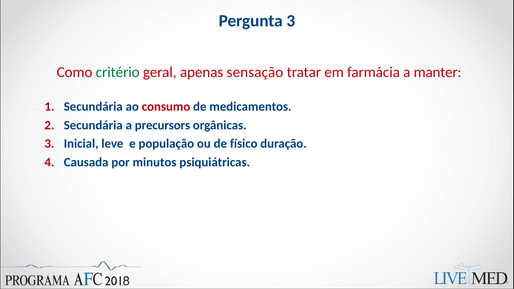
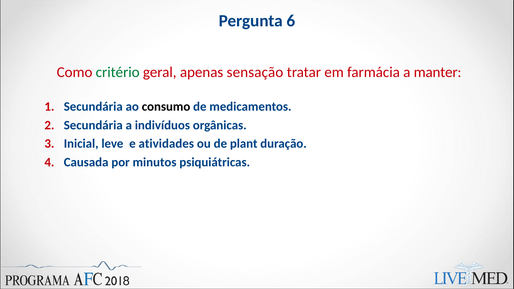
Pergunta 3: 3 -> 6 (291, 21)
consumo colour: red -> black (166, 107)
precursors: precursors -> indivíduos (162, 125)
população: população -> atividades (166, 144)
físico: físico -> plant (244, 144)
